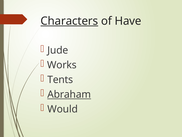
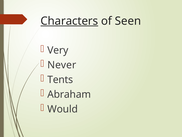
Have: Have -> Seen (128, 21)
Jude: Jude -> Very (58, 50)
Works: Works -> Never (62, 65)
Abraham underline: present -> none (69, 94)
